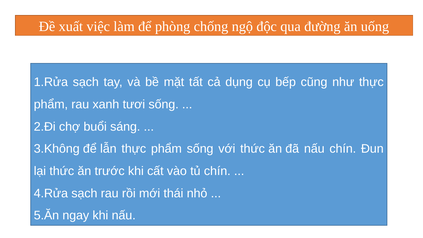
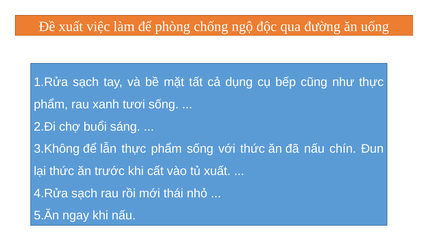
tủ chín: chín -> xuất (217, 171)
